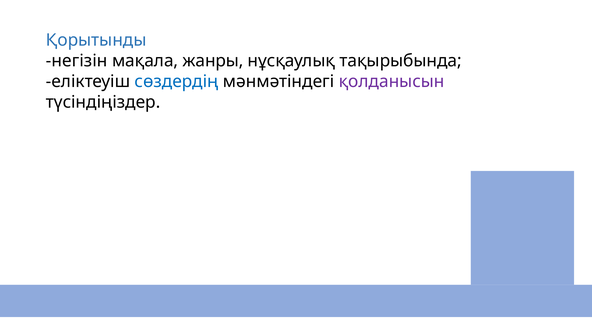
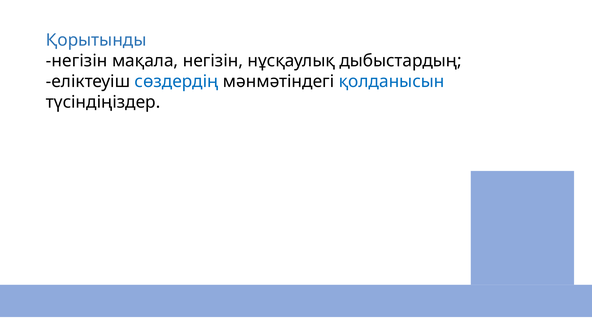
мақала жанры: жанры -> негізін (213, 61)
тақырыбында: тақырыбында -> дыбыстардың (401, 61)
қолданысын colour: purple -> blue (392, 82)
